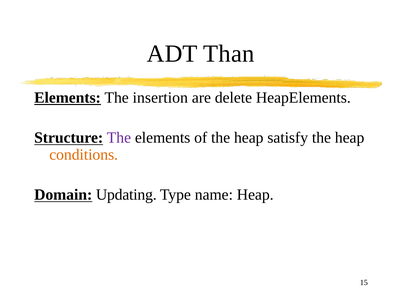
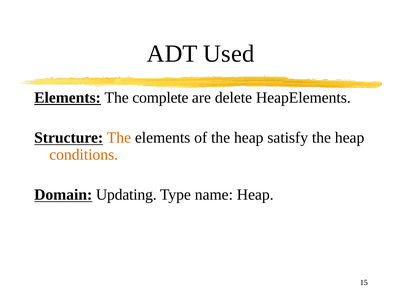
Than: Than -> Used (229, 54)
insertion: insertion -> complete (160, 97)
The colour: purple -> orange (119, 138)
